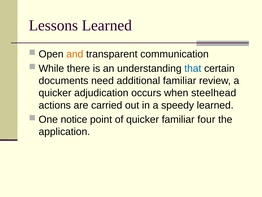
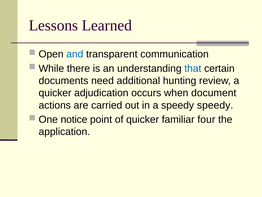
and colour: orange -> blue (75, 54)
additional familiar: familiar -> hunting (180, 80)
steelhead: steelhead -> document (214, 93)
speedy learned: learned -> speedy (215, 105)
